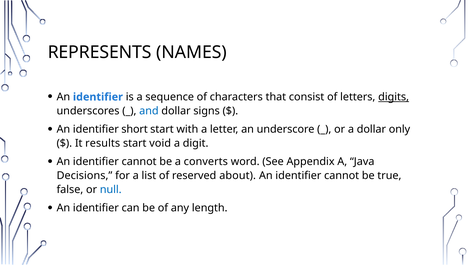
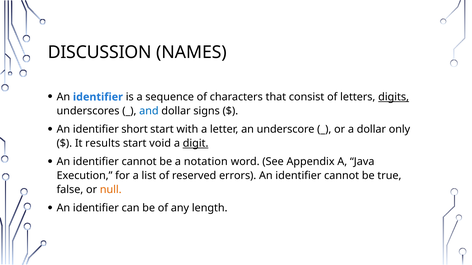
REPRESENTS: REPRESENTS -> DISCUSSION (100, 52)
digit underline: none -> present (196, 144)
converts: converts -> notation (206, 162)
Decisions: Decisions -> Execution (85, 176)
about: about -> errors (238, 176)
null colour: blue -> orange (111, 190)
